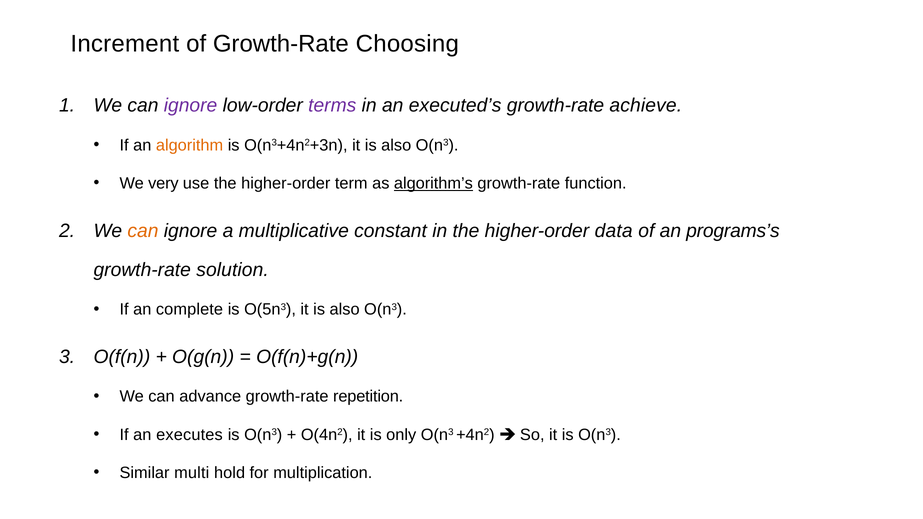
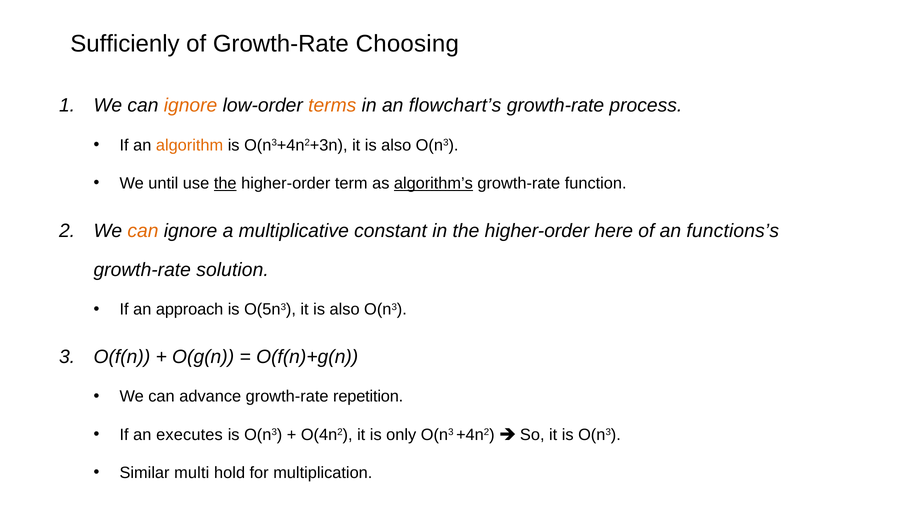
Increment: Increment -> Sufficienly (125, 44)
ignore colour: purple -> orange (191, 106)
terms colour: purple -> orange (332, 106)
executed’s: executed’s -> flowchart’s (455, 106)
achieve: achieve -> process (646, 106)
very: very -> until (163, 183)
the underline: none -> present (225, 183)
data: data -> here (614, 231)
programs’s: programs’s -> functions’s (733, 231)
complete: complete -> approach (190, 310)
